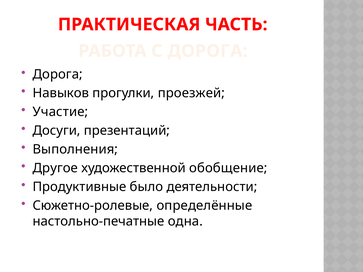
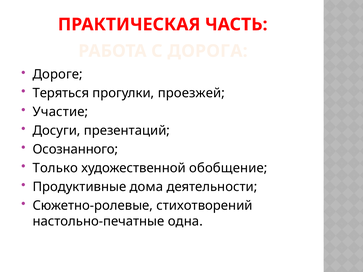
Дорога: Дорога -> Дороге (58, 74)
Навыков: Навыков -> Теряться (61, 93)
Выполнения: Выполнения -> Осознанного (75, 149)
Другое: Другое -> Только (55, 168)
было: было -> дома (146, 187)
определённые: определённые -> стихотворений (204, 206)
